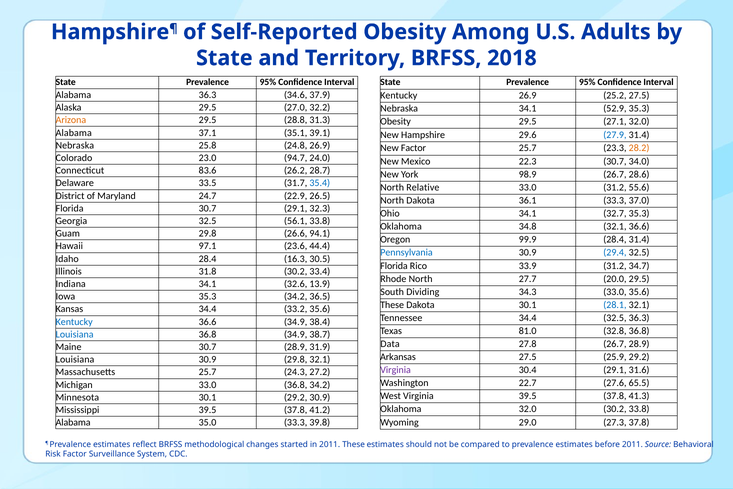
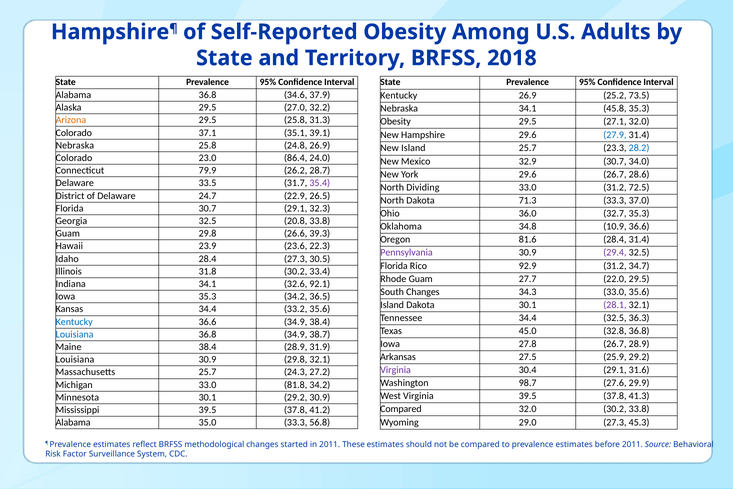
Alabama 36.3: 36.3 -> 36.8 (208, 95)
25.2 27.5: 27.5 -> 73.5 (639, 96)
52.9: 52.9 -> 45.8 (615, 109)
29.5 28.8: 28.8 -> 25.8 (296, 120)
Alabama: Alabama -> Colorado (74, 133)
New Factor: Factor -> Island (413, 148)
28.2 colour: orange -> blue (639, 148)
94.7: 94.7 -> 86.4 (296, 158)
22.3: 22.3 -> 32.9 (528, 161)
83.6: 83.6 -> 79.9 (208, 170)
York 98.9: 98.9 -> 29.6 (528, 174)
35.4 colour: blue -> purple (320, 183)
Relative: Relative -> Dividing (423, 187)
55.6: 55.6 -> 72.5 (639, 187)
of Maryland: Maryland -> Delaware (117, 196)
36.1: 36.1 -> 71.3 (528, 200)
Ohio 34.1: 34.1 -> 36.0 (528, 213)
56.1: 56.1 -> 20.8 (296, 221)
34.8 32.1: 32.1 -> 10.9 (615, 226)
94.1: 94.1 -> 39.3 (320, 233)
99.9: 99.9 -> 81.6 (528, 240)
97.1: 97.1 -> 23.9 (208, 246)
44.4: 44.4 -> 22.3 (320, 246)
Pennsylvania colour: blue -> purple (406, 253)
29.4 colour: blue -> purple (615, 253)
28.4 16.3: 16.3 -> 27.3 (296, 259)
33.9: 33.9 -> 92.9 (528, 266)
Rhode North: North -> Guam (421, 279)
20.0: 20.0 -> 22.0 (615, 279)
13.9: 13.9 -> 92.1 (320, 284)
South Dividing: Dividing -> Changes (423, 292)
These: These -> Island (392, 305)
28.1 colour: blue -> purple (615, 305)
81.0: 81.0 -> 45.0 (528, 331)
Data: Data -> Iowa (390, 344)
Maine 30.7: 30.7 -> 38.4 (208, 347)
22.7: 22.7 -> 98.7 (528, 383)
65.5: 65.5 -> 29.9 (639, 383)
33.0 36.8: 36.8 -> 81.8 (296, 385)
Oklahoma: Oklahoma -> Compared (401, 409)
27.3 37.8: 37.8 -> 45.3 (639, 422)
39.8: 39.8 -> 56.8 (320, 422)
